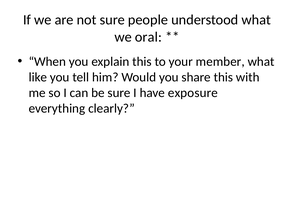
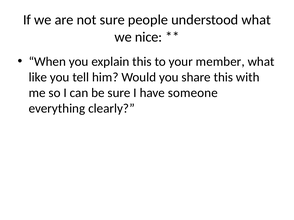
oral: oral -> nice (149, 37)
exposure: exposure -> someone (193, 93)
